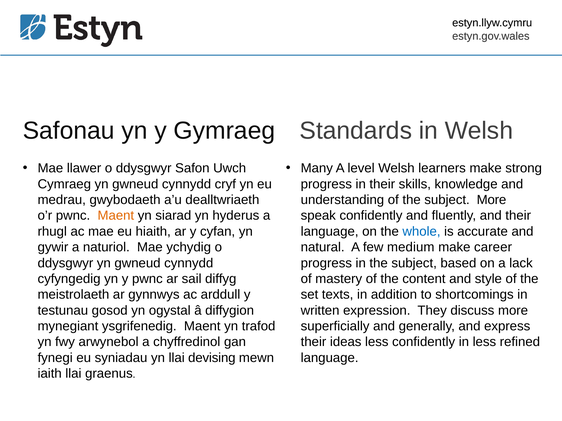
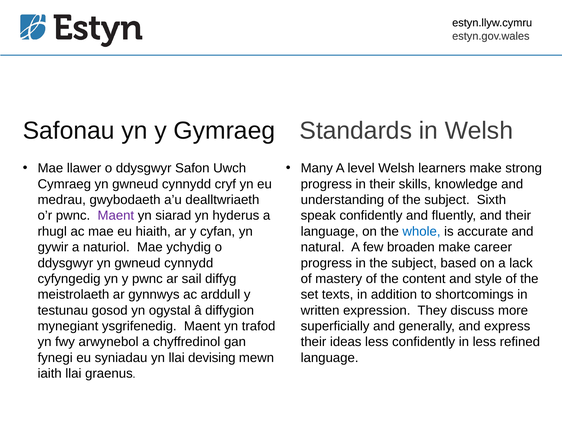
subject More: More -> Sixth (491, 200)
Maent colour: orange -> purple (116, 216)
medium: medium -> broaden (411, 247)
